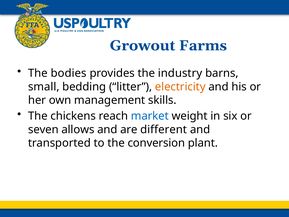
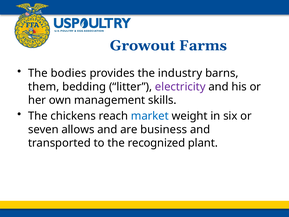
small: small -> them (44, 87)
electricity colour: orange -> purple (180, 87)
different: different -> business (164, 129)
conversion: conversion -> recognized (156, 143)
